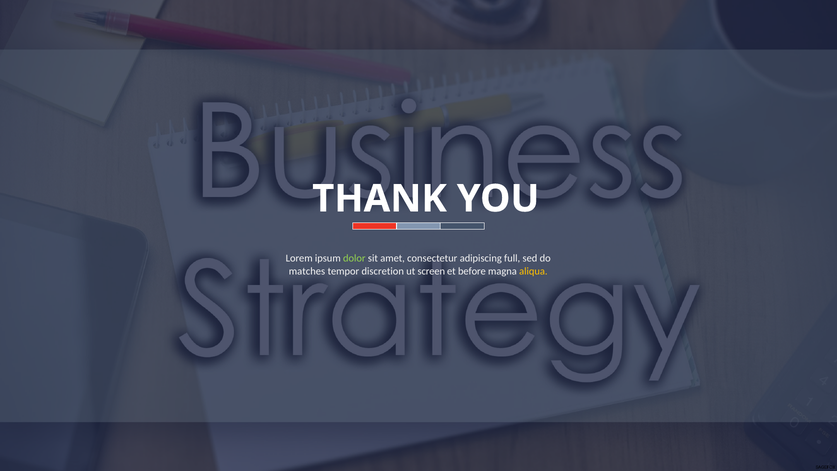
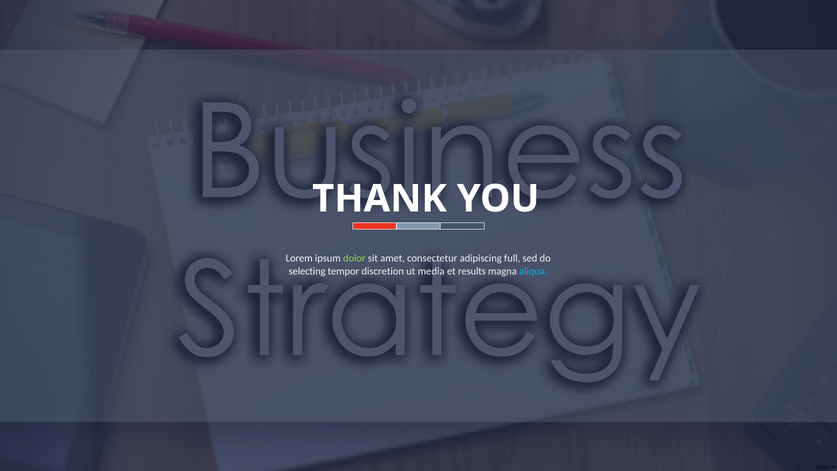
matches: matches -> selecting (307, 271)
screen: screen -> media (431, 271)
before: before -> results (472, 271)
aliqua colour: yellow -> light blue (533, 271)
